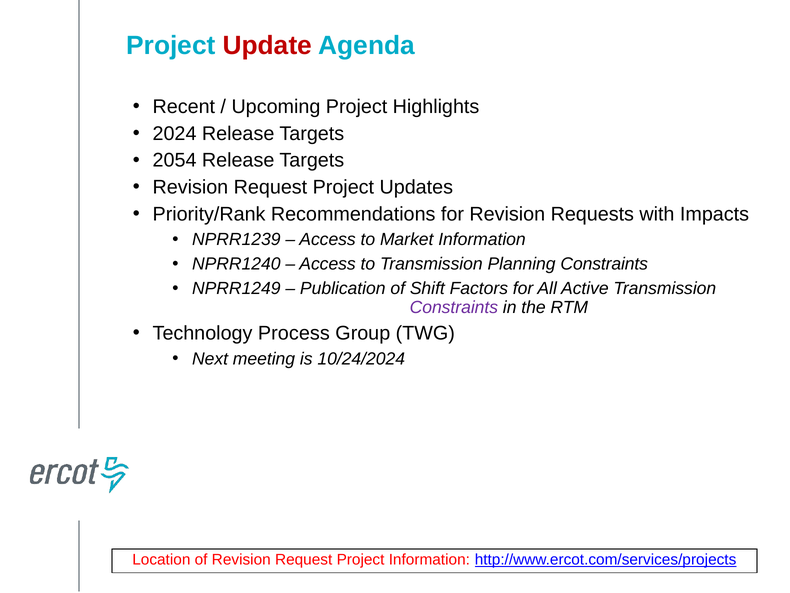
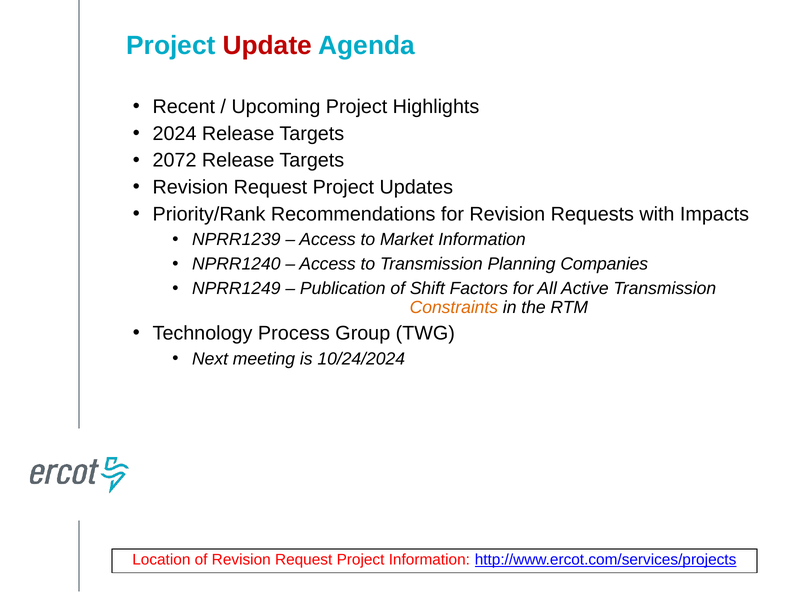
2054: 2054 -> 2072 (175, 160)
Planning Constraints: Constraints -> Companies (604, 264)
Constraints colour: purple -> orange (454, 307)
